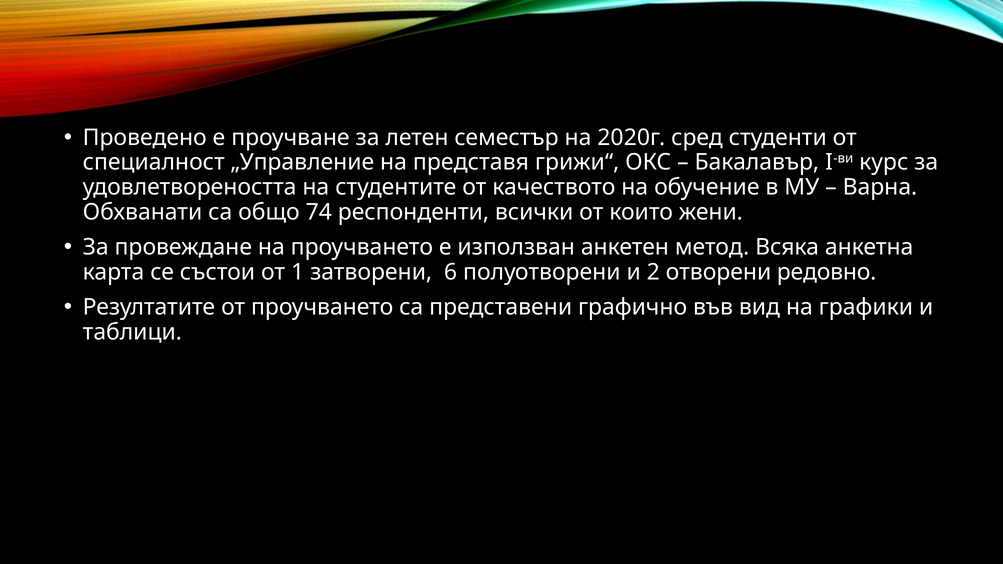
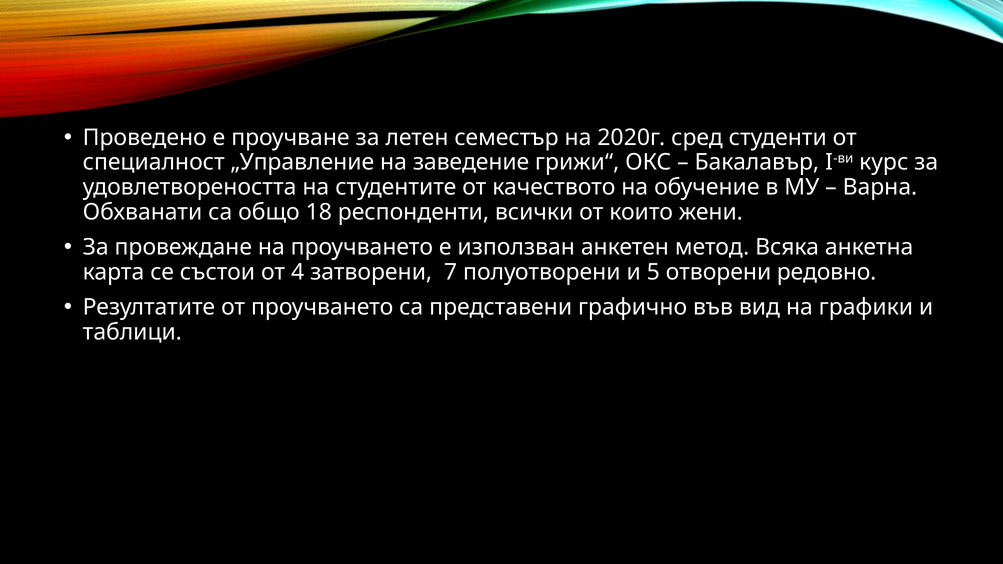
представя: представя -> заведение (471, 162)
74: 74 -> 18 (319, 212)
1: 1 -> 4 (298, 272)
6: 6 -> 7 (451, 272)
2: 2 -> 5 (653, 272)
